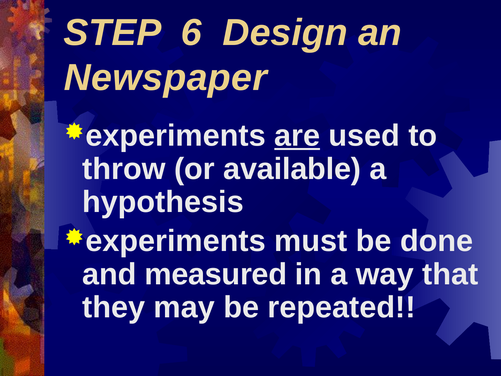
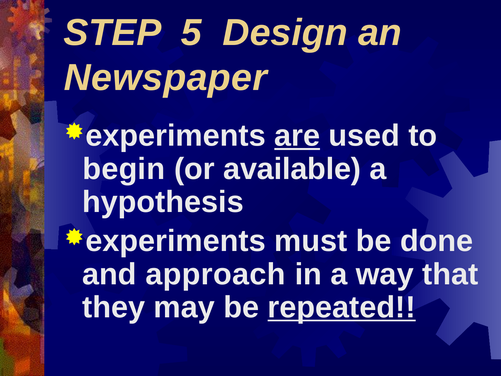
6: 6 -> 5 (191, 33)
throw: throw -> begin (124, 169)
measured: measured -> approach (216, 274)
repeated underline: none -> present (342, 307)
